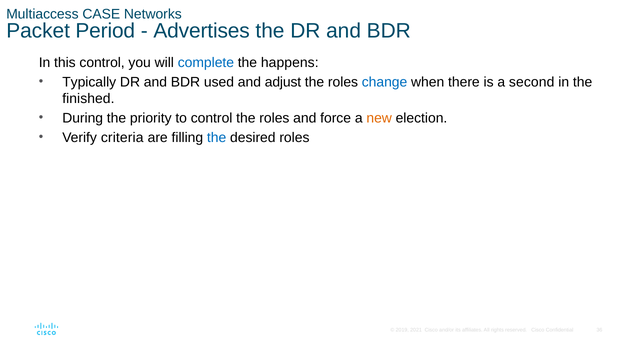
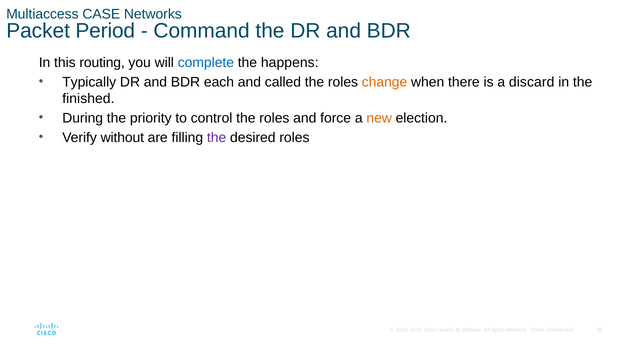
Advertises: Advertises -> Command (202, 31)
this control: control -> routing (102, 63)
used: used -> each (219, 82)
adjust: adjust -> called (283, 82)
change colour: blue -> orange (385, 82)
second: second -> discard (532, 82)
criteria: criteria -> without (122, 138)
the colour: blue -> purple (217, 138)
